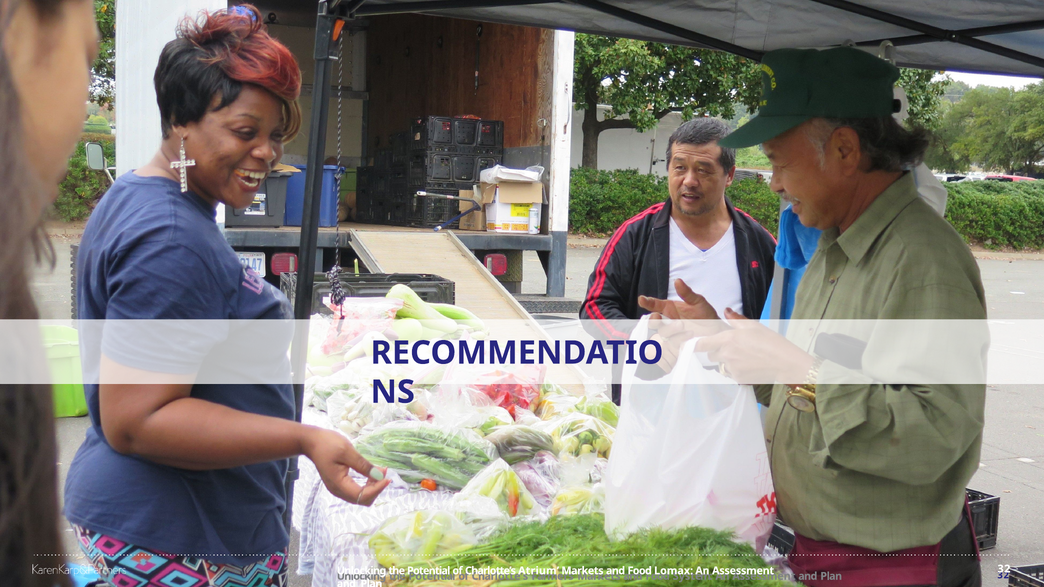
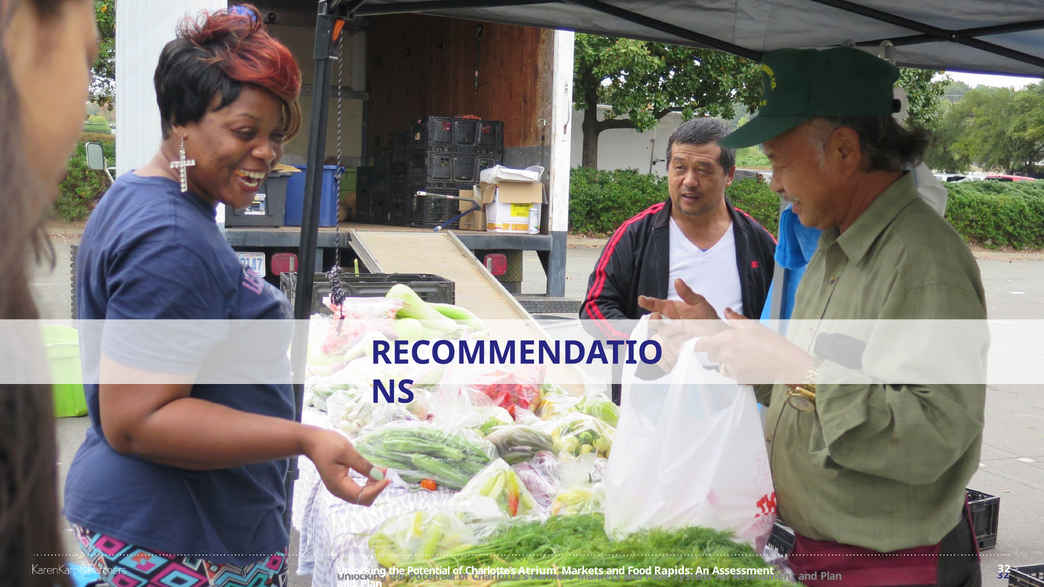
Lomax: Lomax -> Rapids (674, 571)
